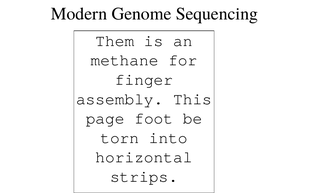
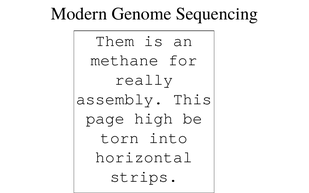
finger: finger -> really (144, 80)
foot: foot -> high (154, 118)
